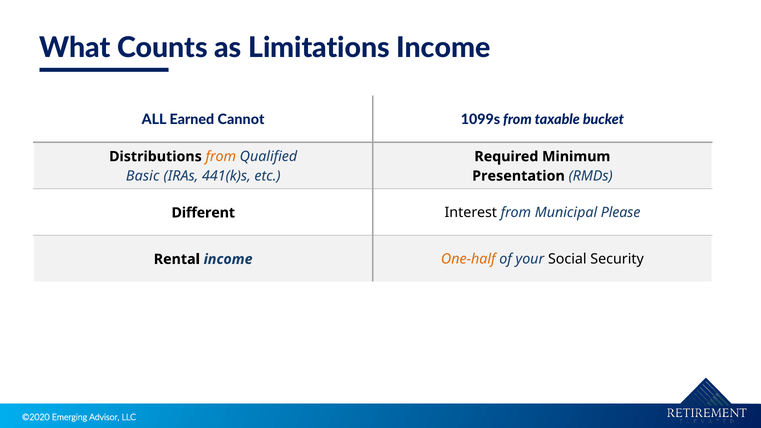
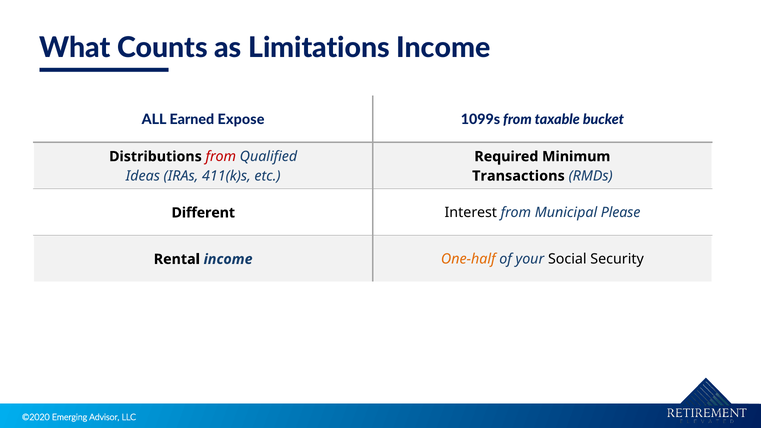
Cannot: Cannot -> Expose (241, 120)
from colour: orange -> red (221, 157)
Basic: Basic -> Ideas (143, 176)
441(k)s: 441(k)s -> 411(k)s (226, 176)
Presentation: Presentation -> Transactions (518, 176)
